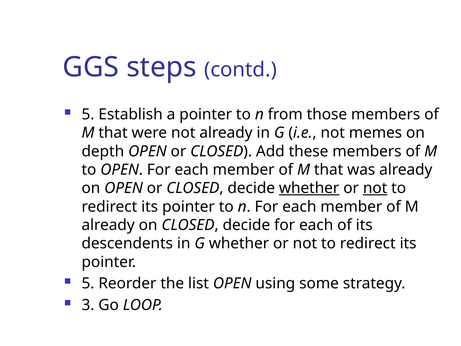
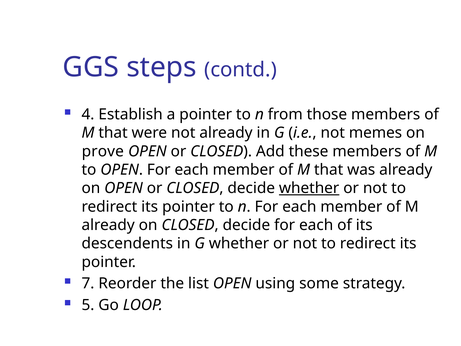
5: 5 -> 4 (88, 114)
depth: depth -> prove (103, 151)
not underline: present -> none (375, 188)
5: 5 -> 7 (88, 283)
3: 3 -> 5 (88, 305)
